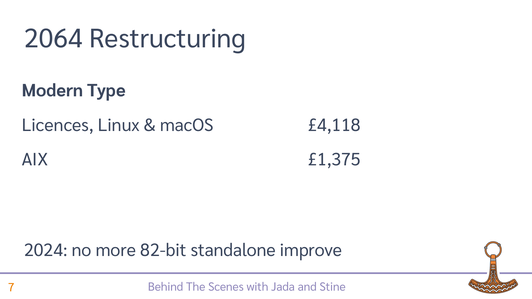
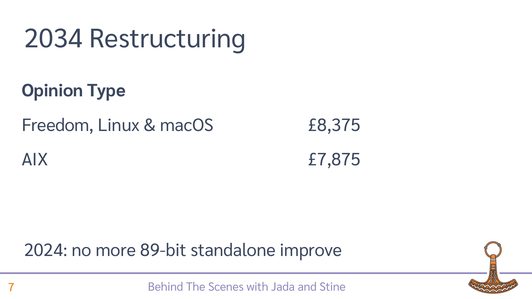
2064: 2064 -> 2034 (53, 39)
Modern: Modern -> Opinion (52, 91)
Licences: Licences -> Freedom (58, 125)
£4,118: £4,118 -> £8,375 (334, 125)
£1,375: £1,375 -> £7,875 (334, 160)
82-bit: 82-bit -> 89-bit (163, 251)
